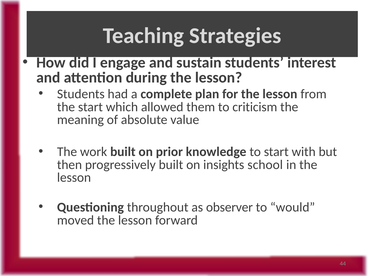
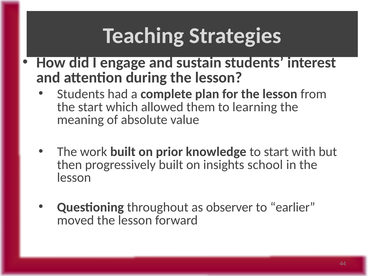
criticism: criticism -> learning (255, 107)
would: would -> earlier (293, 207)
